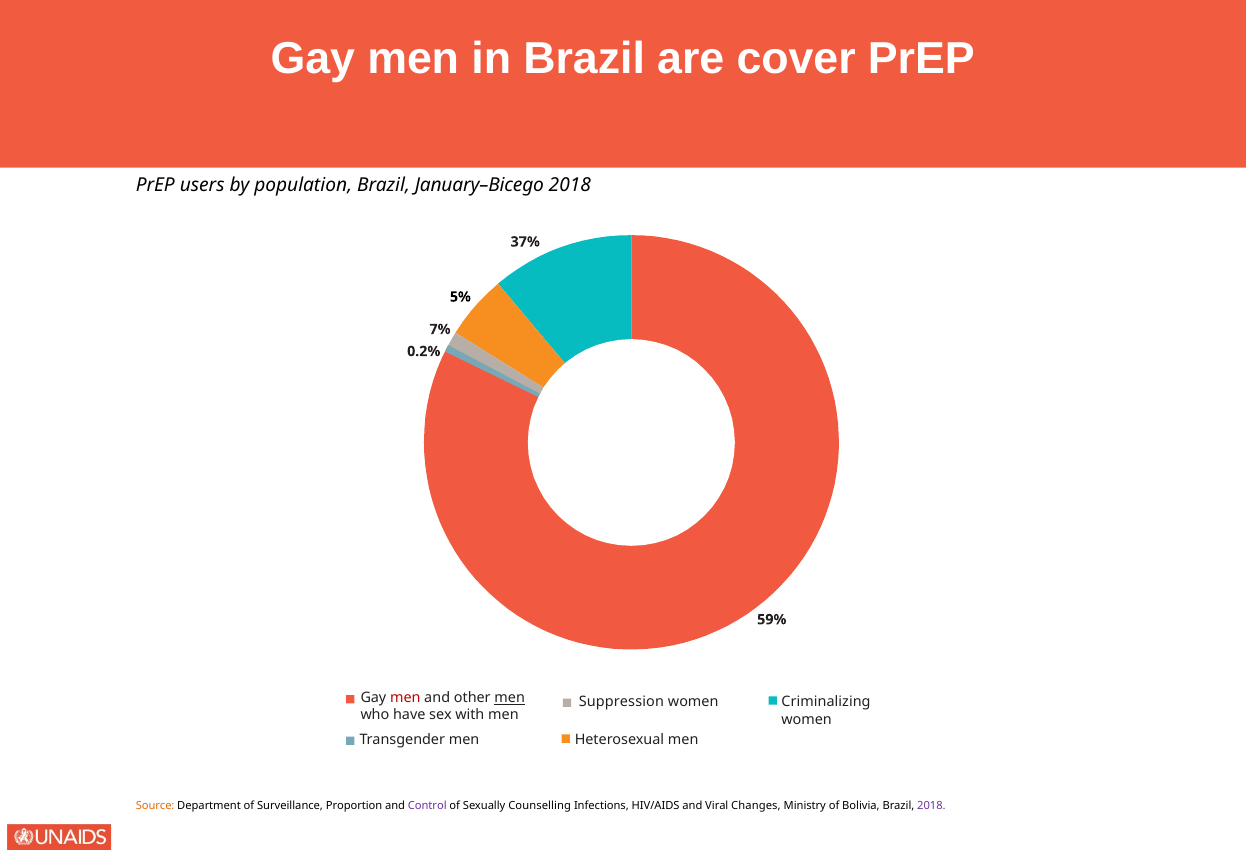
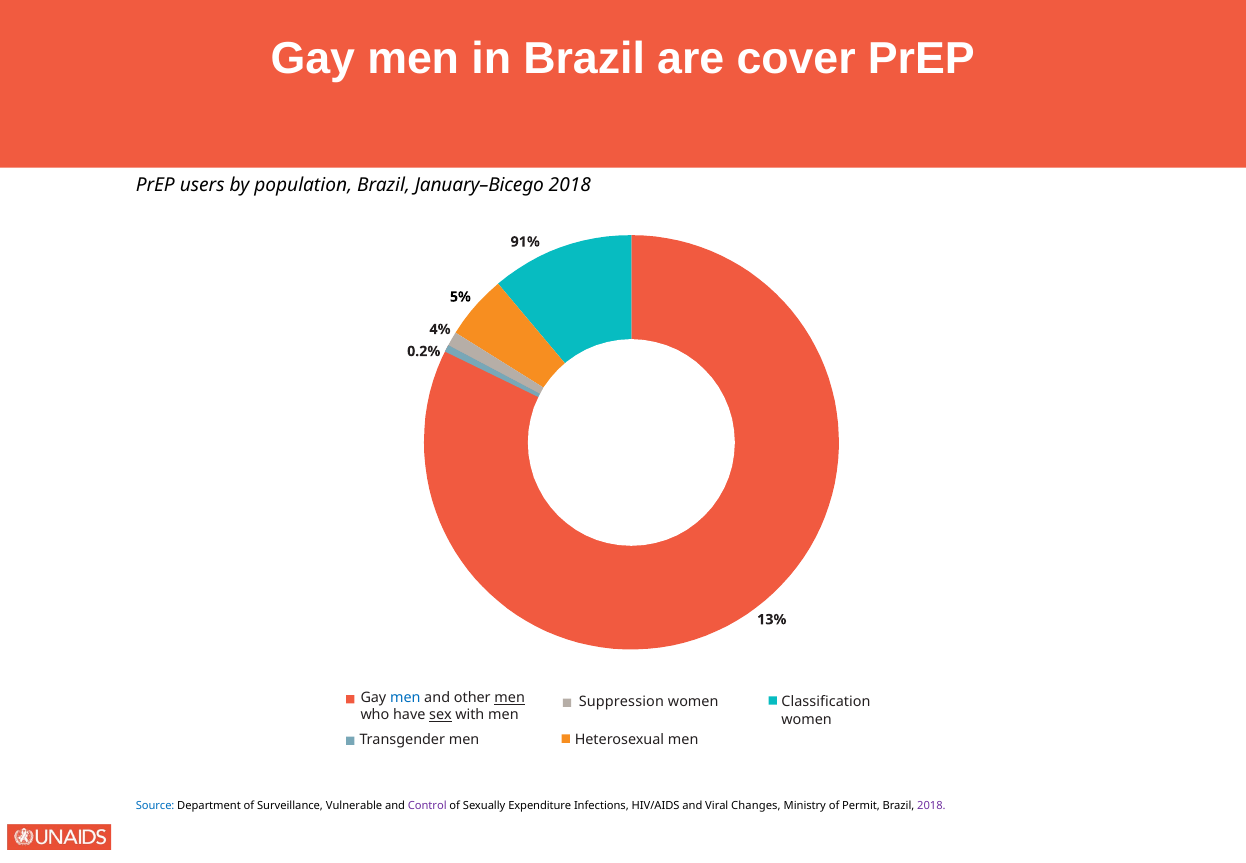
37%: 37% -> 91% (525, 242)
7%: 7% -> 4% (440, 329)
59%: 59% -> 13% (772, 619)
men colour: red -> blue (405, 698)
Criminalizing: Criminalizing -> Classification (826, 702)
sex underline: none -> present (440, 715)
Source colour: orange -> blue (155, 806)
Proportion: Proportion -> Vulnerable (354, 806)
Counselling: Counselling -> Expenditure (540, 806)
Bolivia: Bolivia -> Permit (861, 806)
